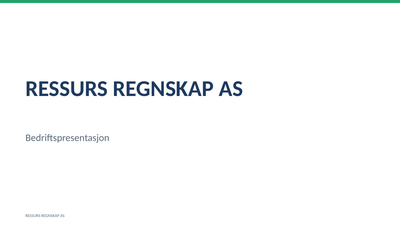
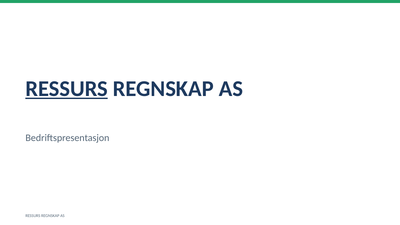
RESSURS underline: none -> present (67, 89)
